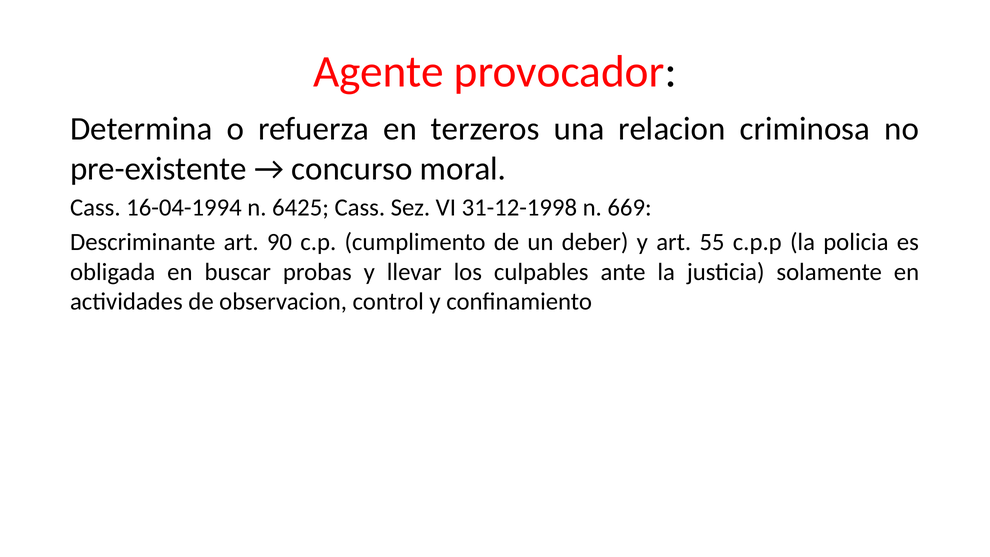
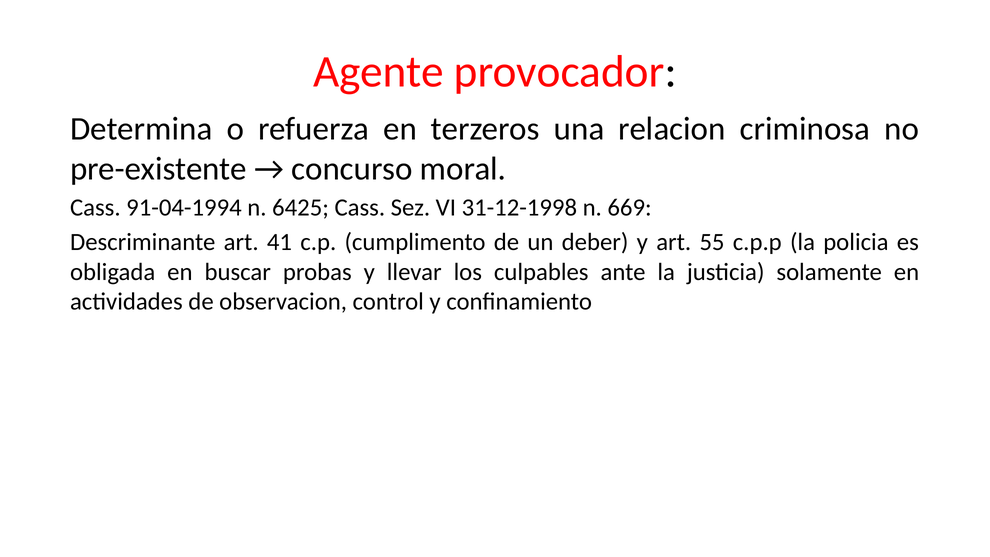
16-04-1994: 16-04-1994 -> 91-04-1994 (184, 208)
90: 90 -> 41 (279, 242)
